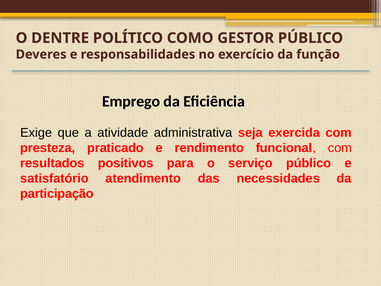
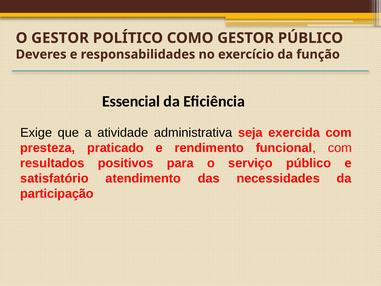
O DENTRE: DENTRE -> GESTOR (60, 38)
Emprego: Emprego -> Essencial (131, 101)
